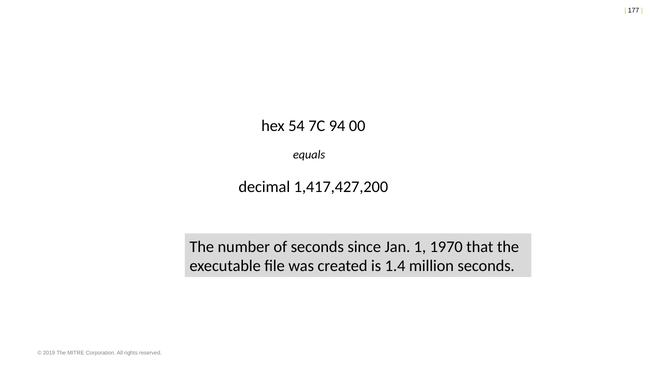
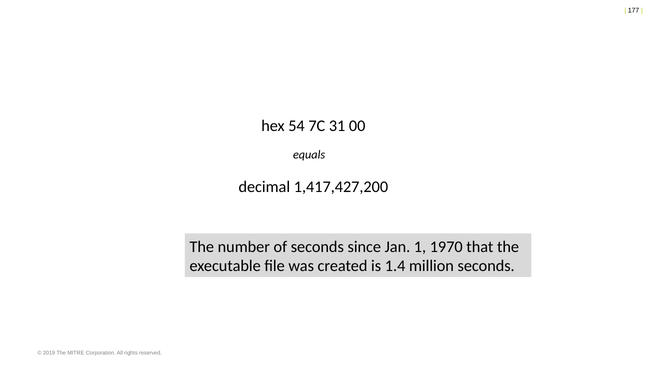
94: 94 -> 31 (337, 126)
